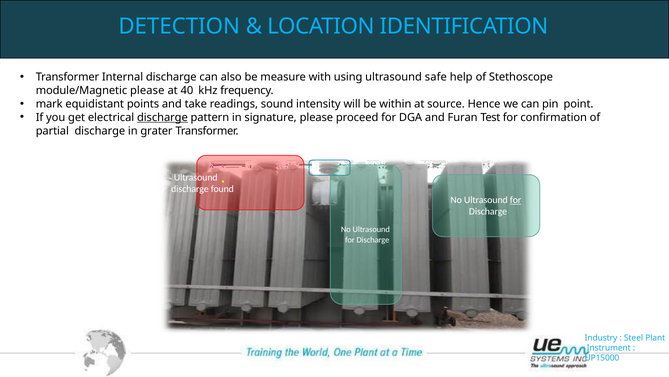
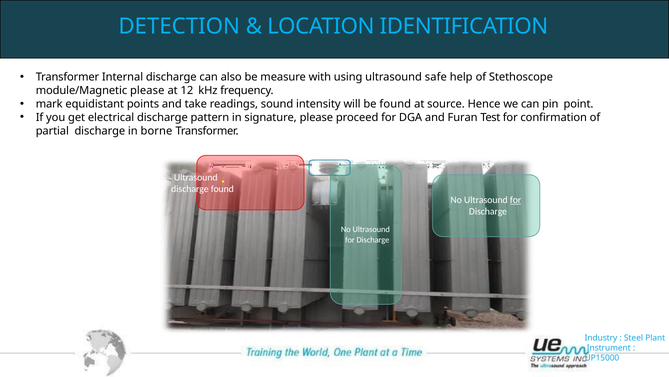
40: 40 -> 12 (187, 90)
be within: within -> found (395, 104)
discharge underline: present -> none (162, 117)
grater: grater -> borne (156, 131)
